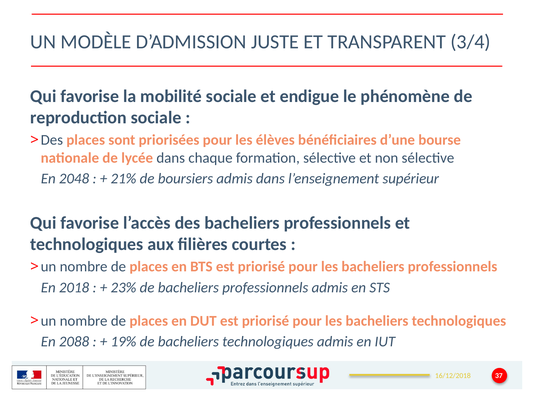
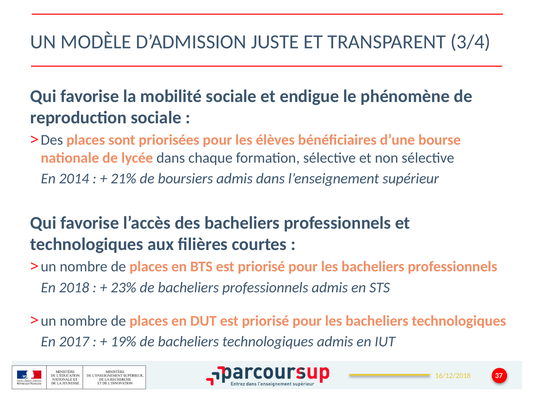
2048: 2048 -> 2014 (74, 179)
2088: 2088 -> 2017 (74, 342)
